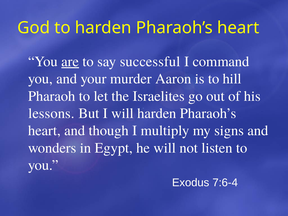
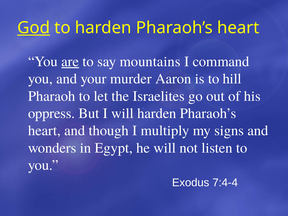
God underline: none -> present (34, 28)
successful: successful -> mountains (150, 61)
lessons: lessons -> oppress (52, 113)
7:6-4: 7:6-4 -> 7:4-4 (225, 183)
